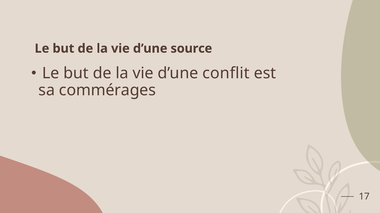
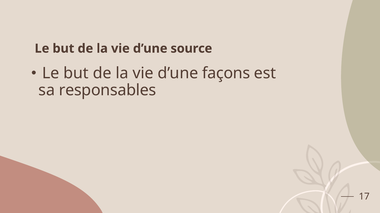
conflit: conflit -> façons (226, 73)
commérages: commérages -> responsables (108, 91)
